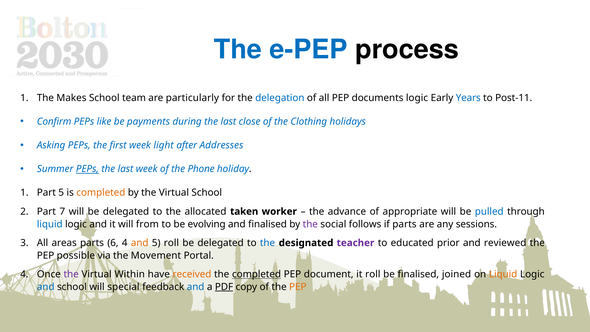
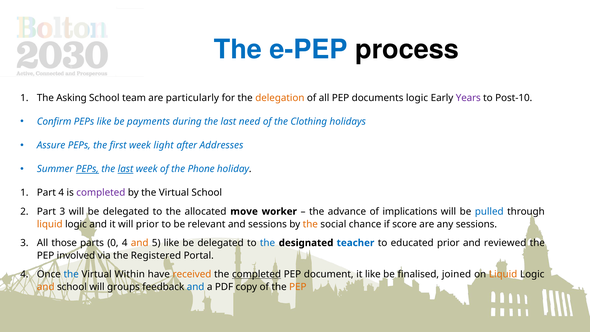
Makes: Makes -> Asking (72, 98)
delegation colour: blue -> orange (280, 98)
Years colour: blue -> purple (468, 98)
Post-11: Post-11 -> Post-10 (514, 98)
close: close -> need (250, 122)
Asking: Asking -> Assure (51, 145)
last underline: none -> present (126, 169)
Part 5: 5 -> 4 (61, 193)
completed colour: orange -> purple (101, 193)
Part 7: 7 -> 3 (62, 211)
taken: taken -> move (244, 211)
appropriate: appropriate -> implications (410, 211)
liquid colour: blue -> orange (50, 224)
will from: from -> prior (147, 224)
evolving: evolving -> relevant (207, 224)
and finalised: finalised -> sessions (268, 224)
the colour: purple -> orange (310, 224)
follows: follows -> chance (365, 224)
if parts: parts -> score (405, 224)
areas: areas -> those (64, 243)
6: 6 -> 0 (113, 243)
5 roll: roll -> like (171, 243)
teacher colour: purple -> blue (355, 243)
possible: possible -> involved (76, 255)
Movement: Movement -> Registered (156, 255)
the colour: purple -> blue (71, 274)
it roll: roll -> like (373, 274)
and colour: blue -> orange (46, 287)
special: special -> groups (123, 287)
PDF underline: present -> none (224, 287)
